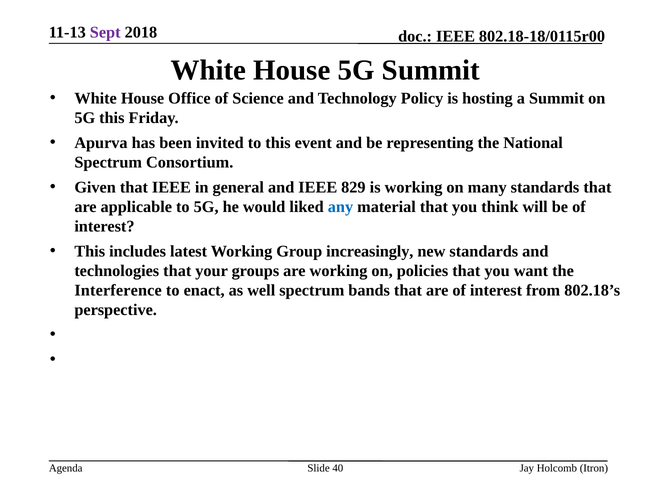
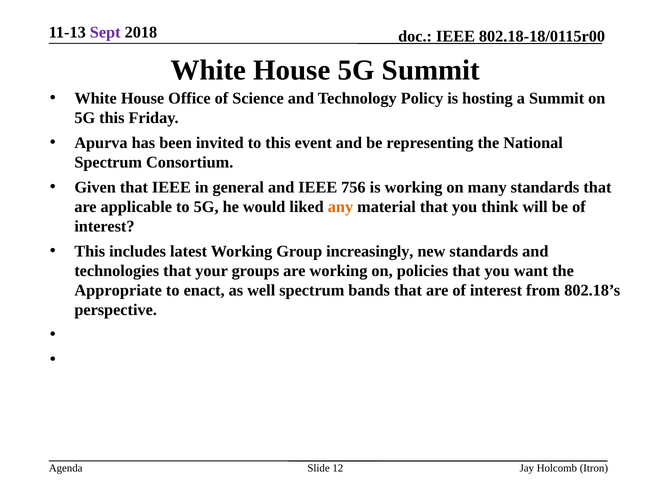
829: 829 -> 756 (353, 187)
any colour: blue -> orange (341, 207)
Interference: Interference -> Appropriate (118, 290)
40: 40 -> 12 (338, 468)
